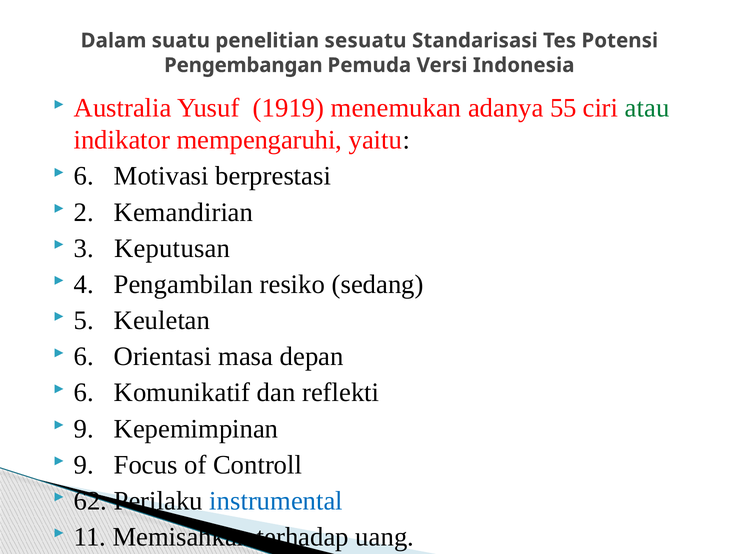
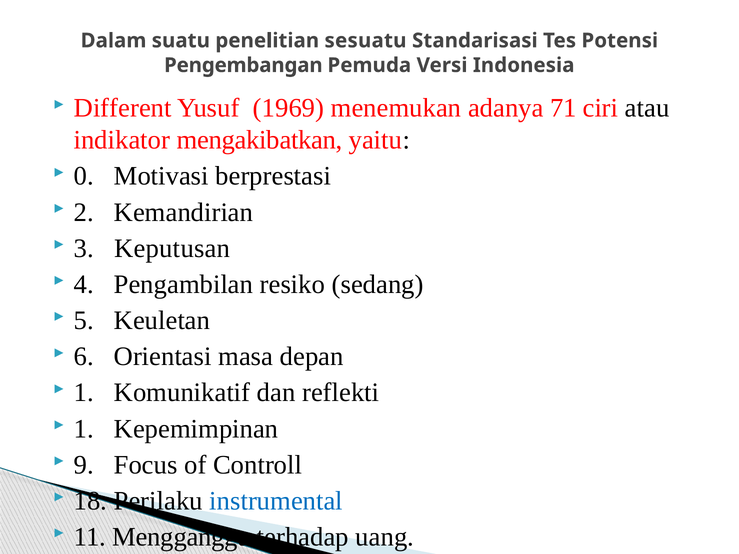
Australia: Australia -> Different (123, 108)
1919: 1919 -> 1969 (289, 108)
55: 55 -> 71 (563, 108)
atau colour: green -> black (647, 108)
mempengaruhi: mempengaruhi -> mengakibatkan (260, 140)
6: 6 -> 0 (84, 176)
6: 6 -> 1 (84, 393)
9: 9 -> 1 (84, 429)
62: 62 -> 18 (90, 501)
Memisahkan: Memisahkan -> Mengganggu (182, 537)
